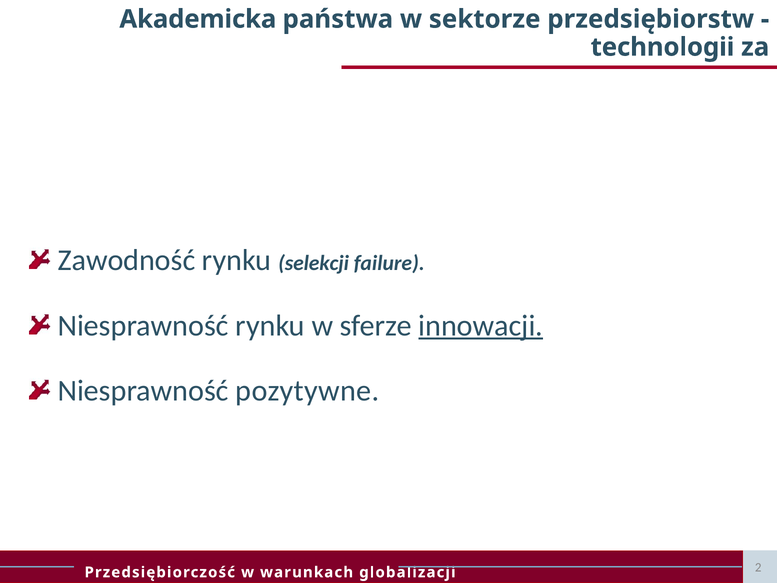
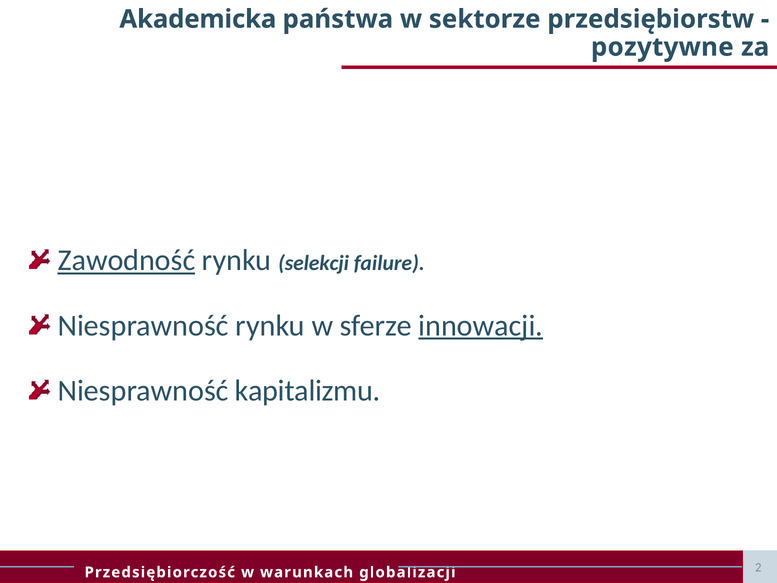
technologii: technologii -> pozytywne (662, 47)
Zawodność underline: none -> present (126, 260)
pozytywne: pozytywne -> kapitalizmu (308, 391)
